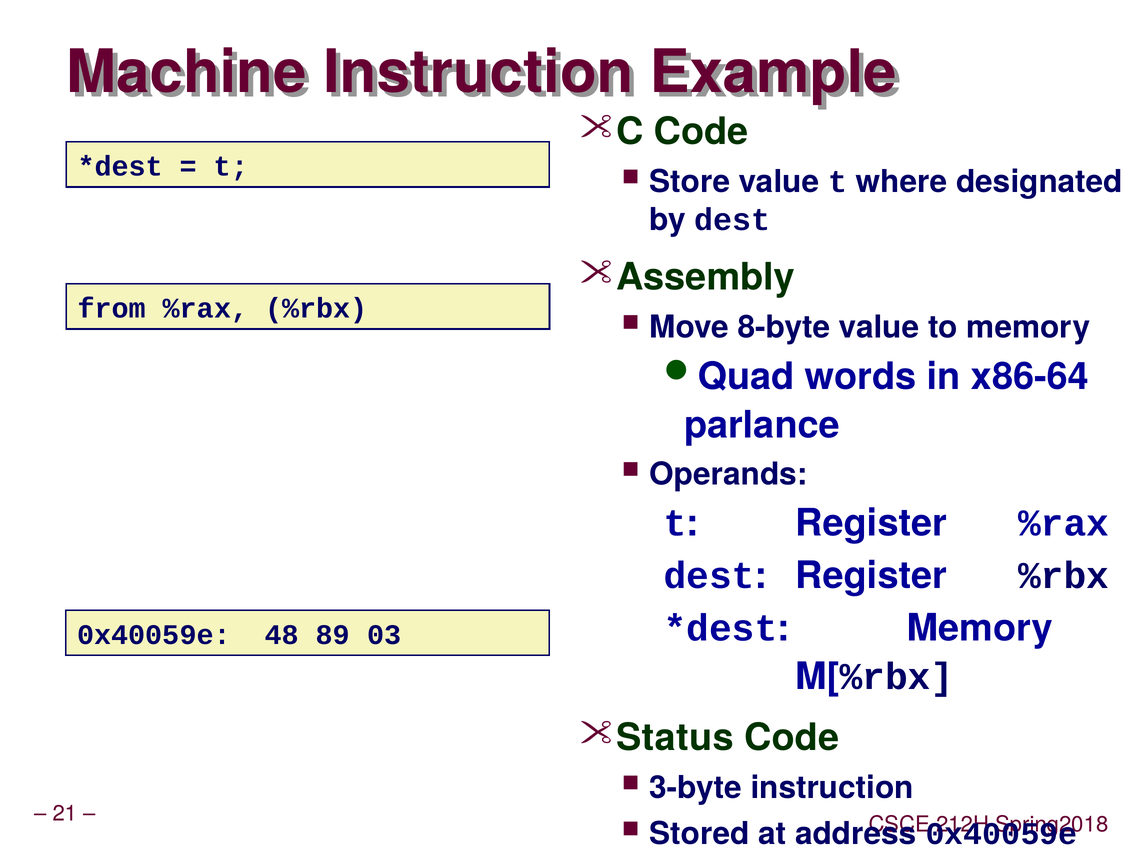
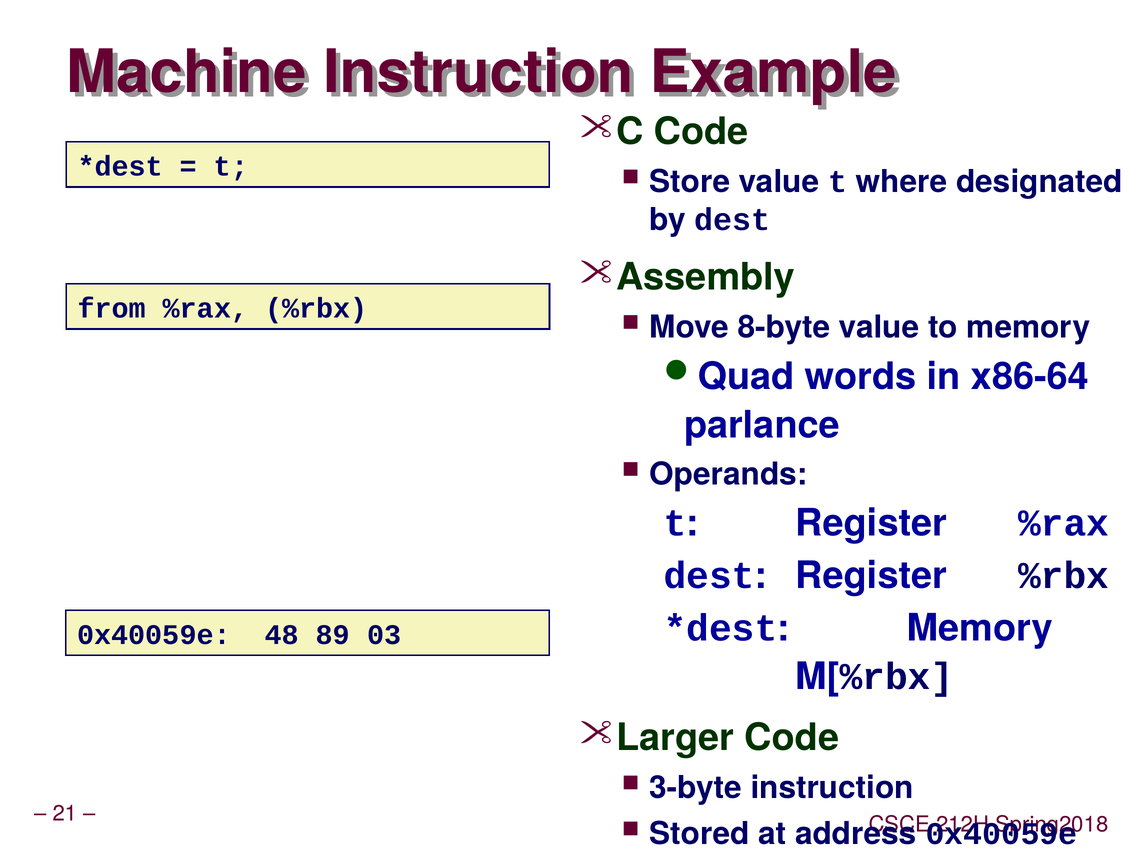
Status: Status -> Larger (675, 738)
